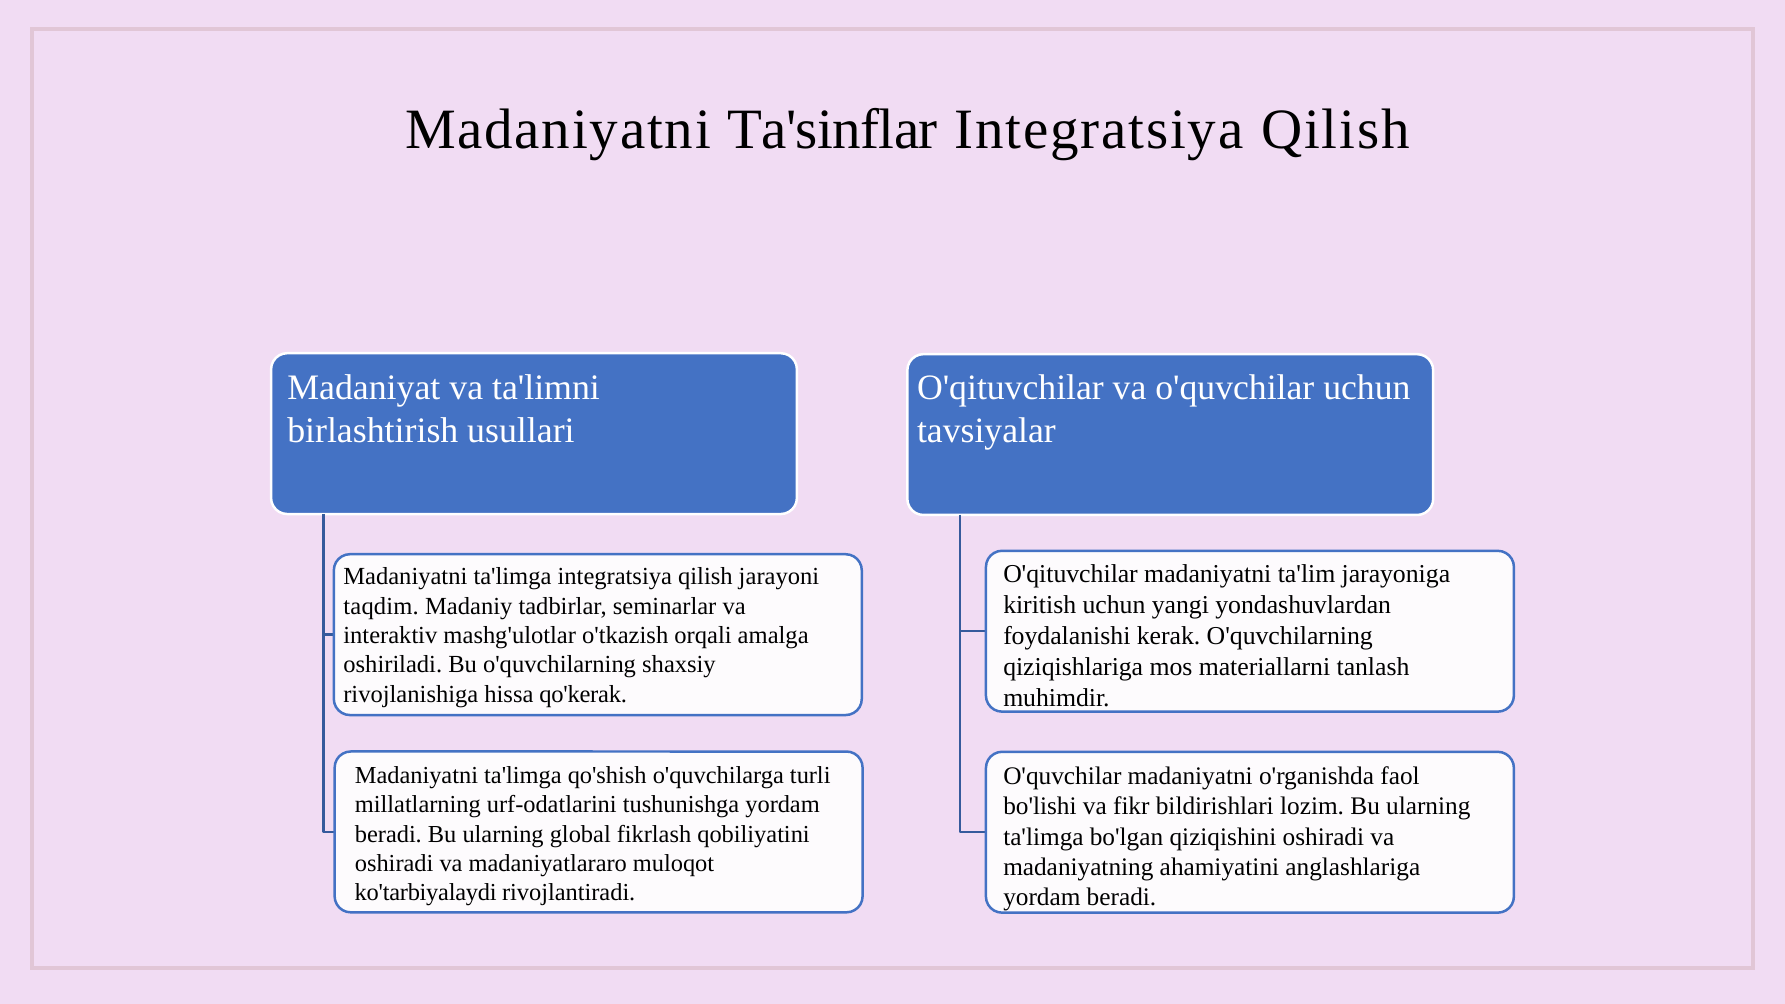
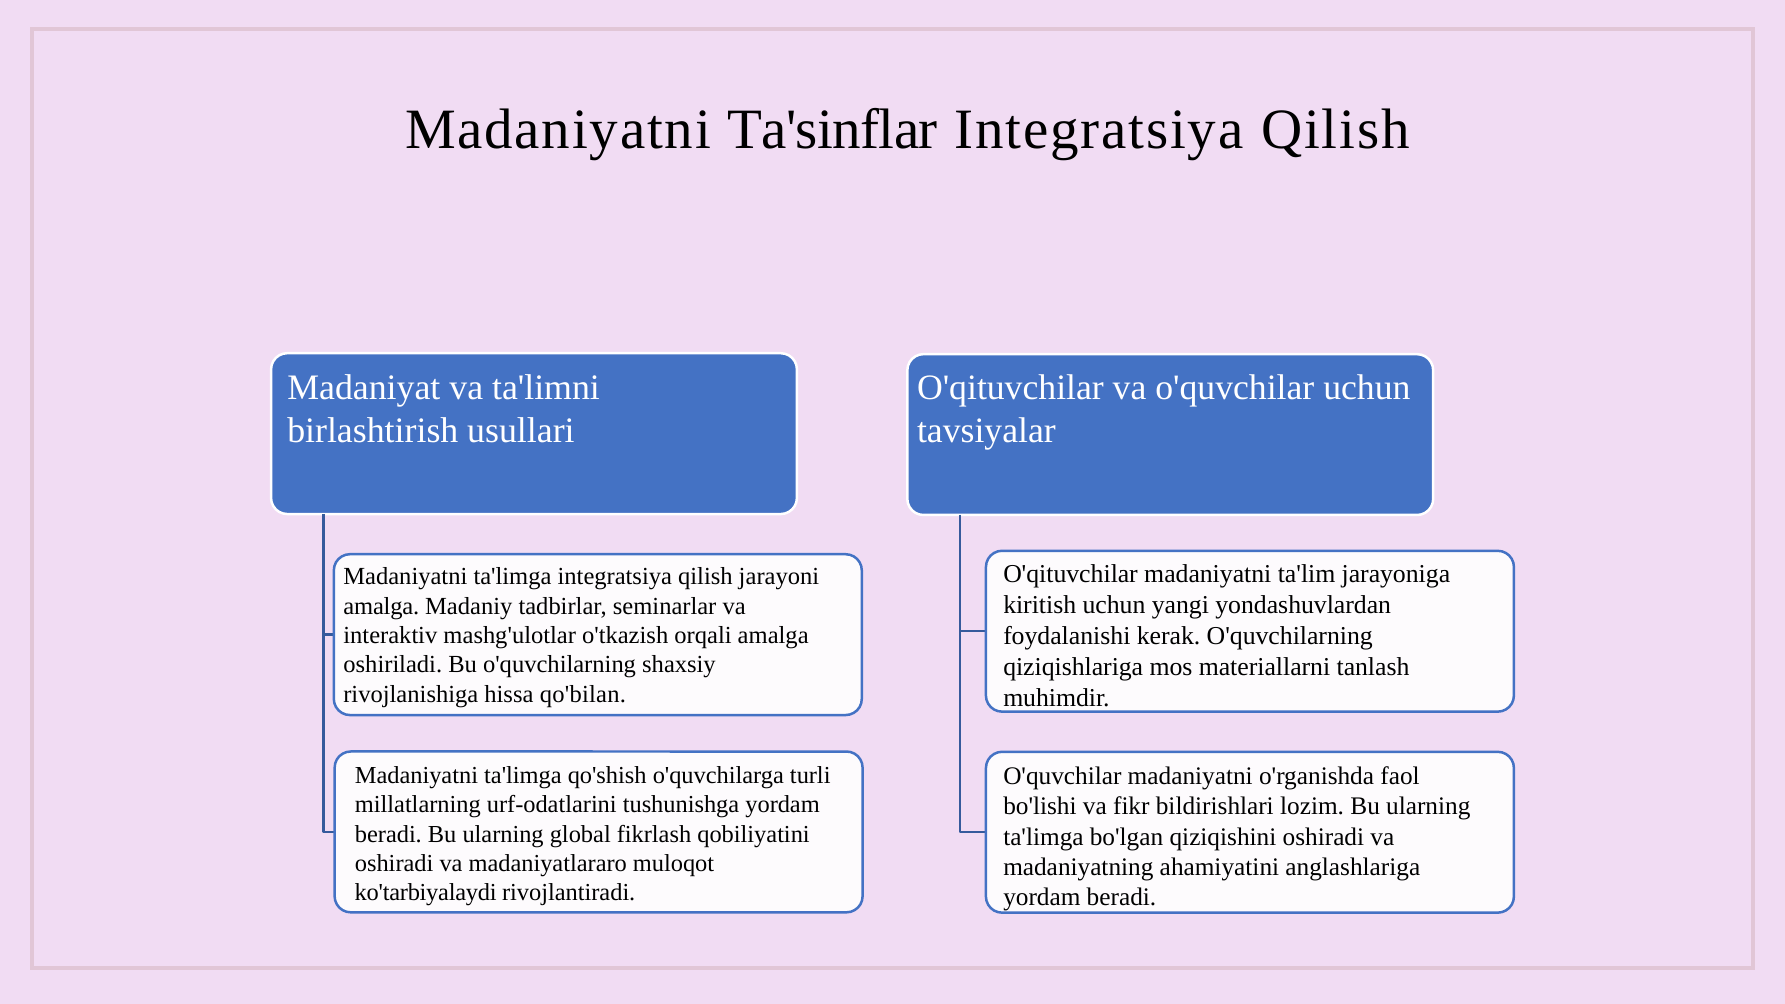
taqdim: taqdim -> amalga (381, 606)
qo'kerak: qo'kerak -> qo'bilan (583, 694)
